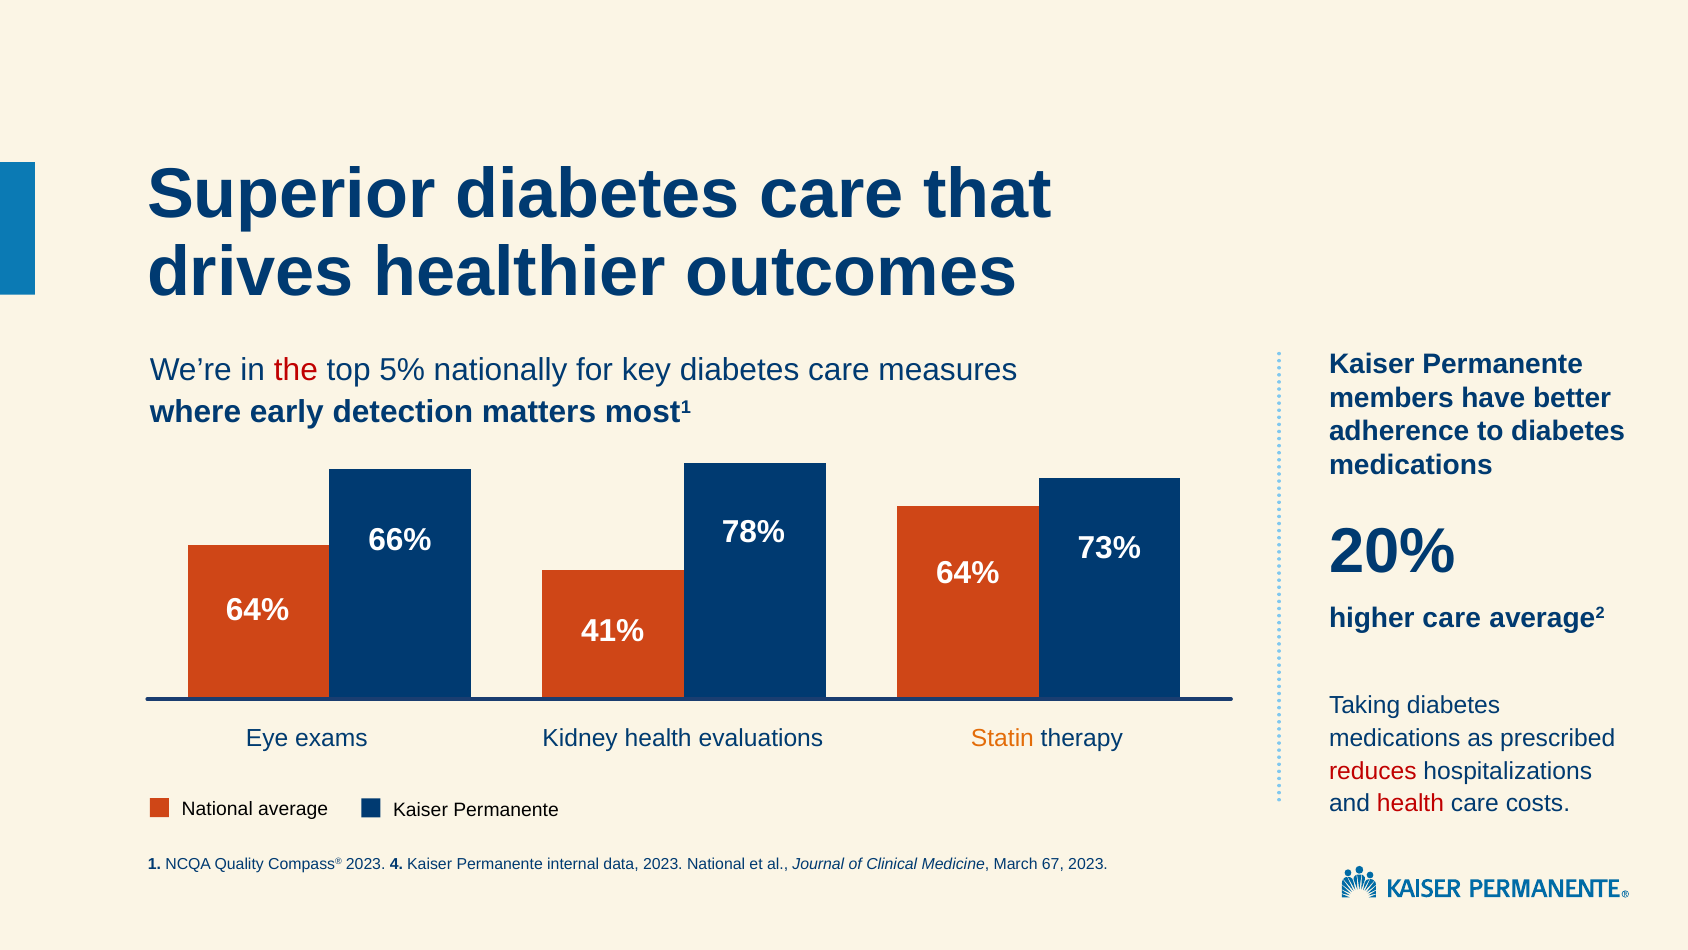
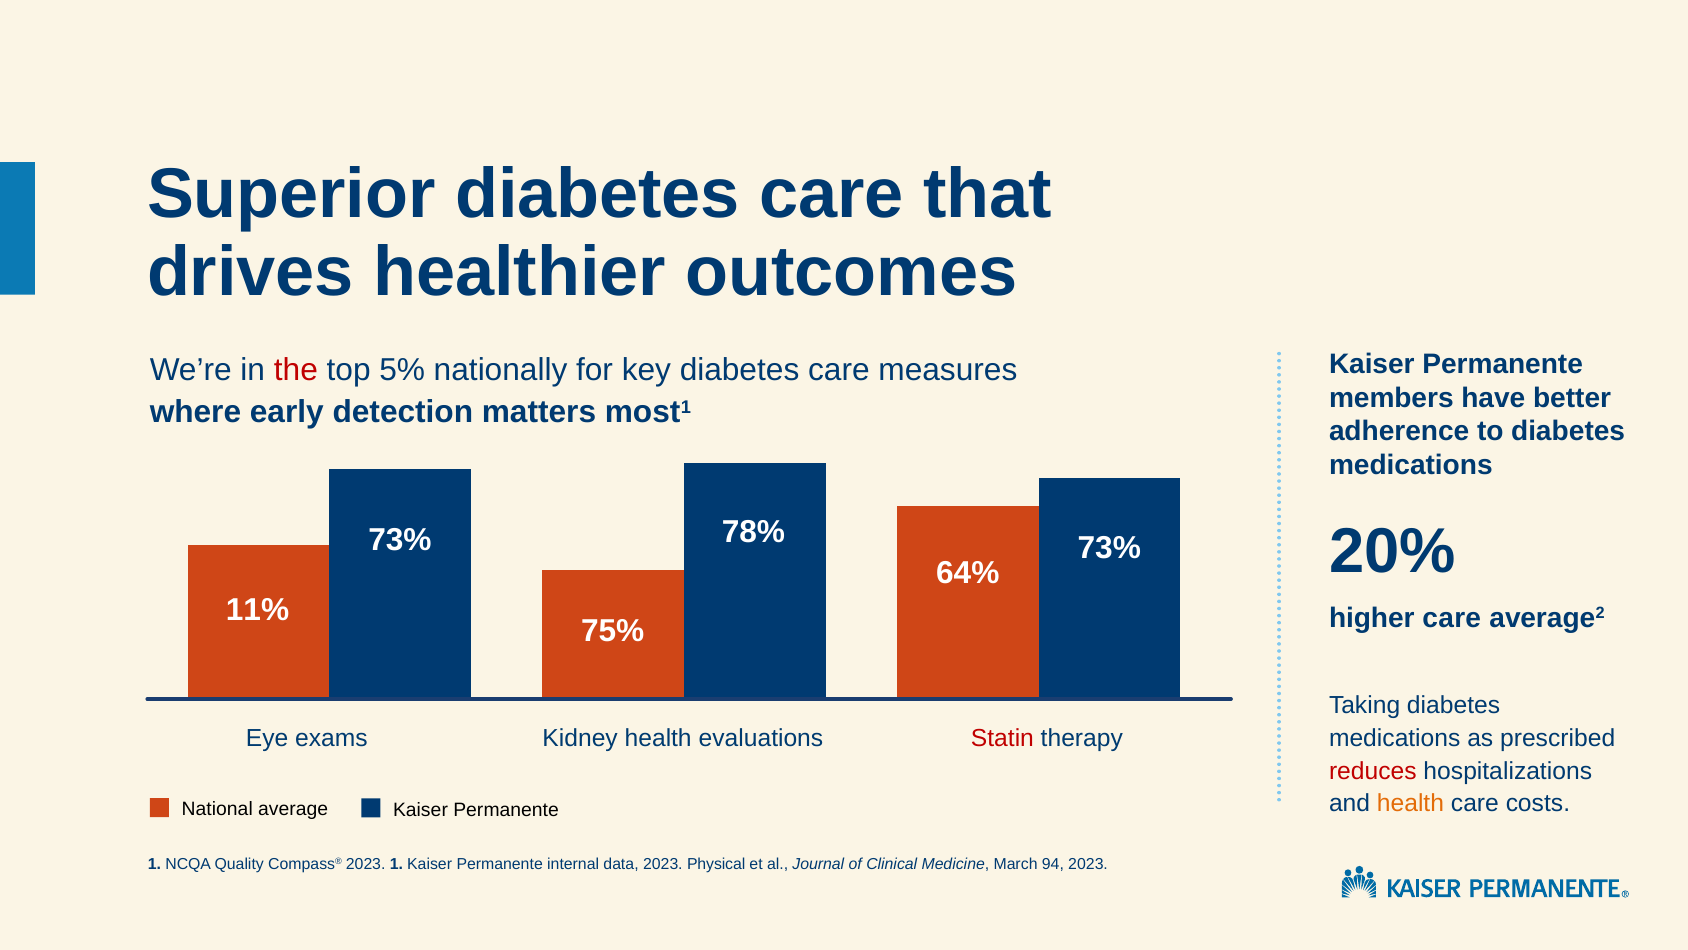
66%: 66% -> 73% (400, 540)
64%: 64% -> 11% (258, 610)
41%: 41% -> 75% (613, 631)
Statin colour: orange -> red (1002, 738)
health colour: red -> orange (1410, 803)
2023 4: 4 -> 1 (396, 864)
2023 National: National -> Physical (716, 864)
67: 67 -> 94 (1053, 864)
